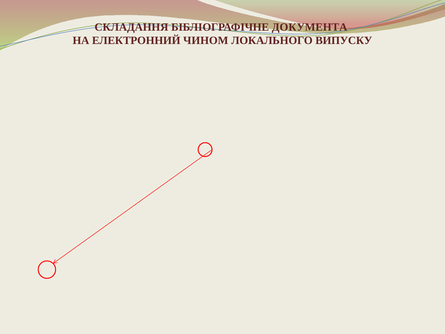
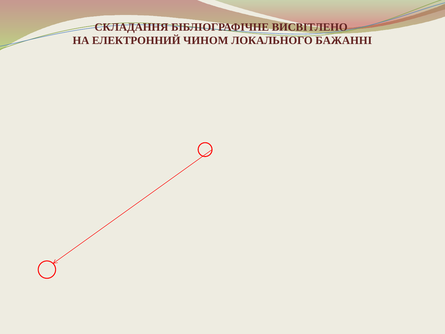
ДОКУМЕНТА: ДОКУМЕНТА -> ВИСВІТЛЕНО (310, 27)
ВИПУСКУ: ВИПУСКУ -> БАЖАННІ (344, 40)
